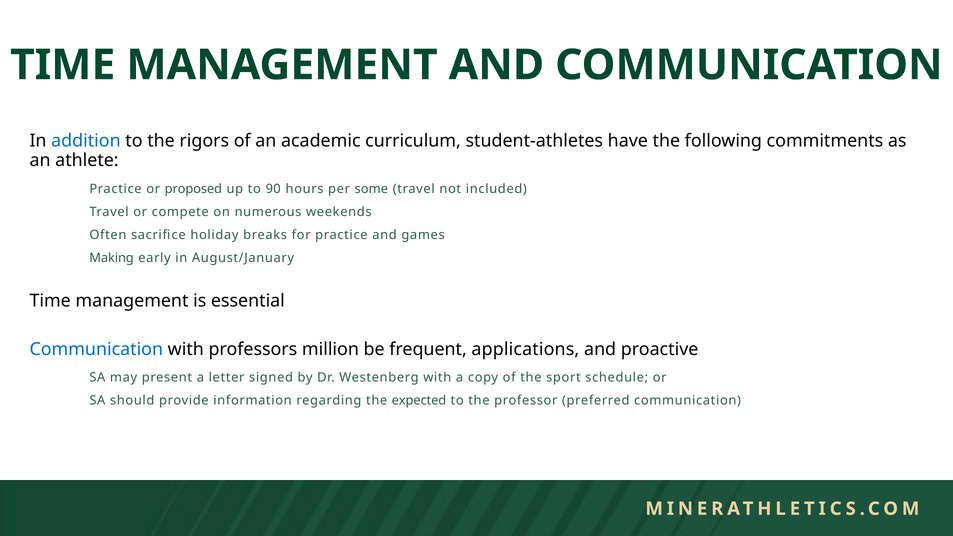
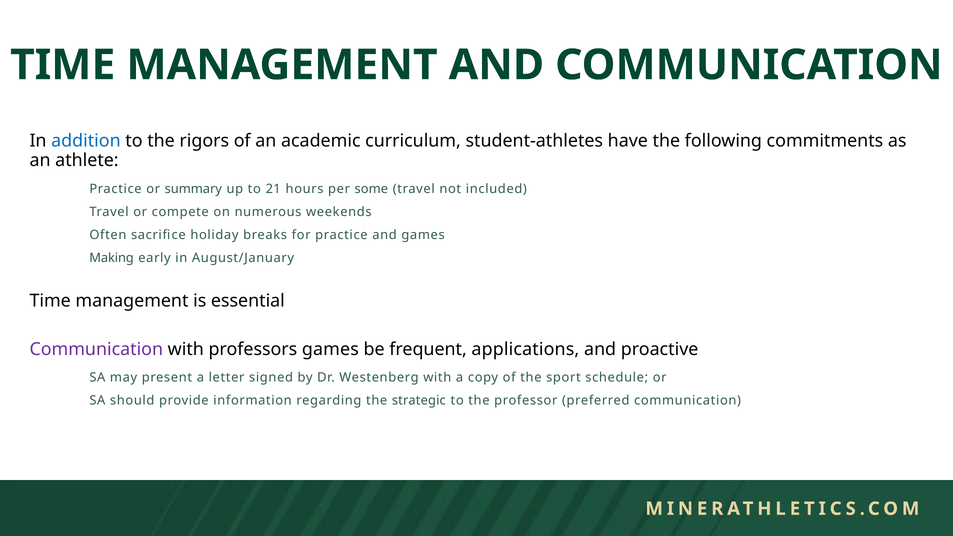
proposed: proposed -> summary (193, 189)
90: 90 -> 21 (273, 189)
Communication colour: blue -> purple (96, 349)
professors million: million -> games (330, 349)
expected: expected -> strategic (419, 401)
